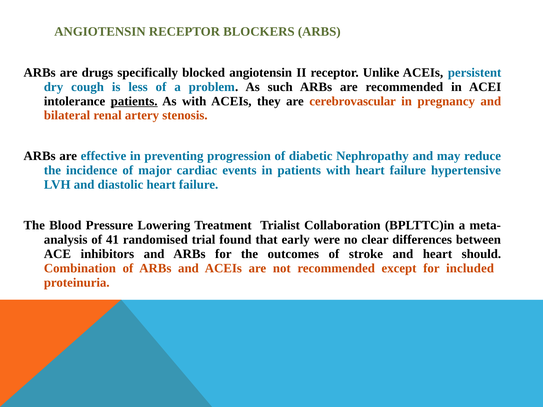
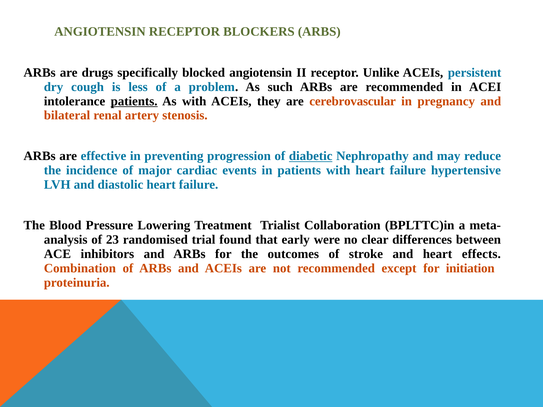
diabetic underline: none -> present (311, 156)
41: 41 -> 23 (112, 240)
should: should -> effects (481, 254)
included: included -> initiation (470, 268)
